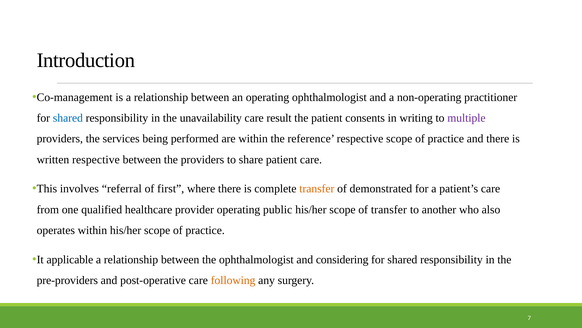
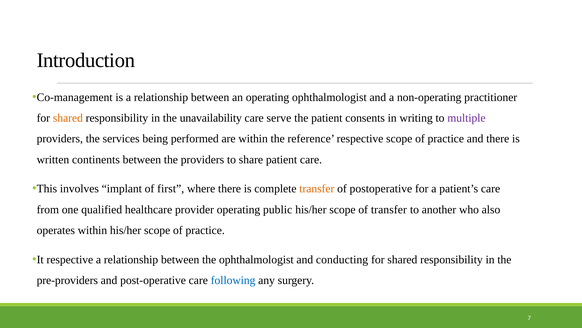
shared colour: blue -> orange (68, 118)
result: result -> serve (279, 118)
written respective: respective -> continents (96, 159)
referral: referral -> implant (122, 188)
demonstrated: demonstrated -> postoperative (381, 188)
It applicable: applicable -> respective (70, 259)
considering: considering -> conducting (342, 259)
following colour: orange -> blue (233, 280)
